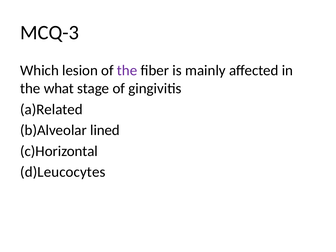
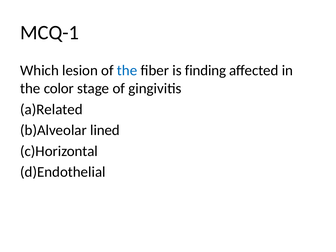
MCQ-3: MCQ-3 -> MCQ-1 (50, 33)
the colour: purple -> blue (127, 70)
mainly: mainly -> finding (206, 70)
what: what -> color (59, 88)
d)Leucocytes: d)Leucocytes -> d)Endothelial (63, 172)
